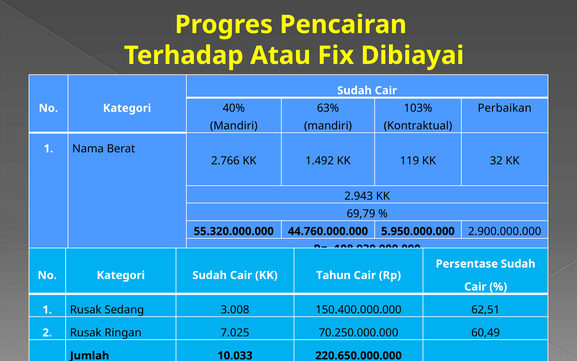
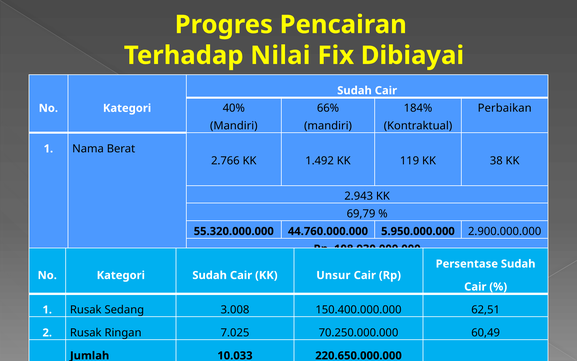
Atau: Atau -> Nilai (280, 55)
63%: 63% -> 66% (328, 108)
103%: 103% -> 184% (418, 108)
32: 32 -> 38 (496, 161)
Tahun: Tahun -> Unsur (333, 275)
